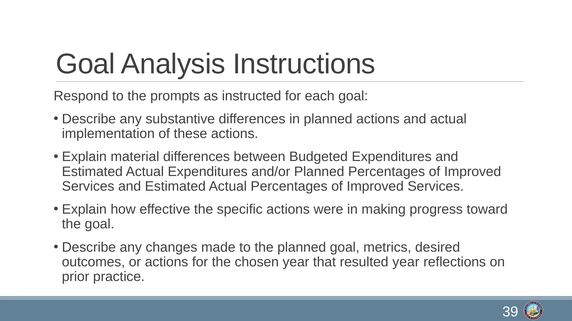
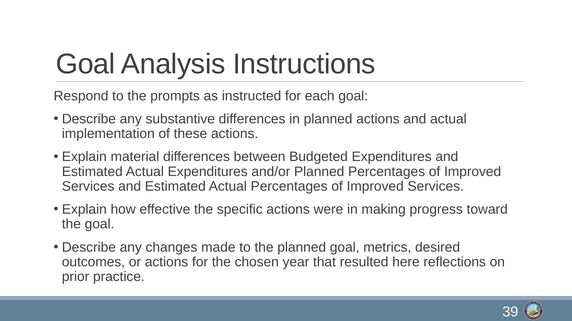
resulted year: year -> here (406, 263)
